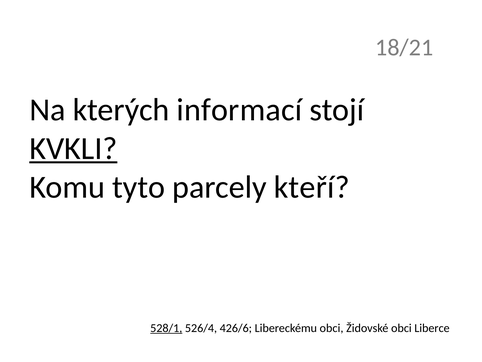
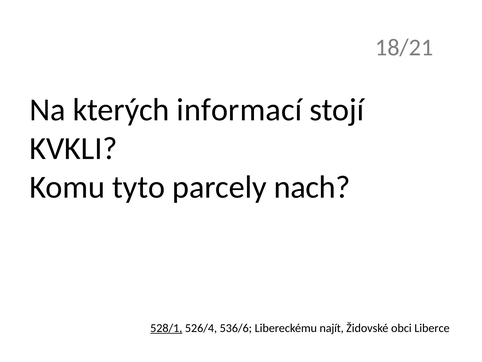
KVKLI underline: present -> none (73, 148)
kteří: kteří -> nach (312, 187)
426/6: 426/6 -> 536/6 (236, 328)
Libereckému obci: obci -> najít (332, 328)
